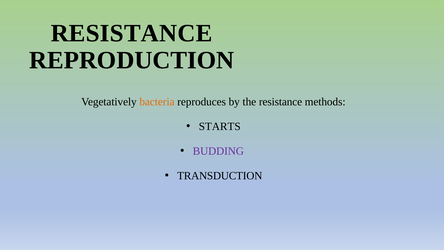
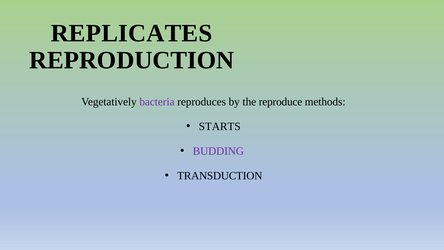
RESISTANCE: RESISTANCE -> REPLICATES (132, 33)
bacteria colour: orange -> purple (157, 102)
the resistance: resistance -> reproduce (281, 102)
